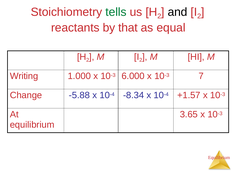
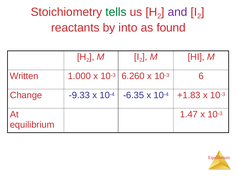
and colour: black -> purple (178, 12)
that: that -> into (128, 28)
equal: equal -> found (171, 28)
Writing: Writing -> Written (24, 76)
6.000: 6.000 -> 6.260 (133, 76)
7: 7 -> 6 (201, 76)
-5.88: -5.88 -> -9.33 (79, 96)
-8.34: -8.34 -> -6.35 (133, 96)
+1.57: +1.57 -> +1.83 (189, 96)
3.65: 3.65 -> 1.47 (189, 115)
